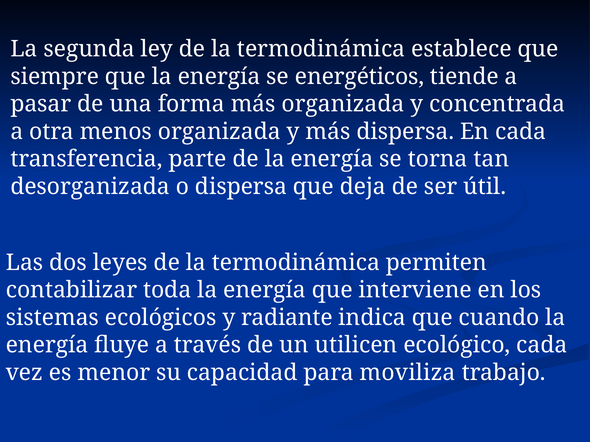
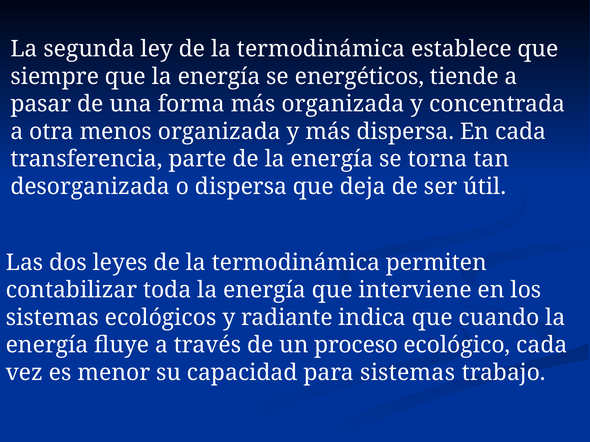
utilicen: utilicen -> proceso (356, 345)
para moviliza: moviliza -> sistemas (408, 373)
